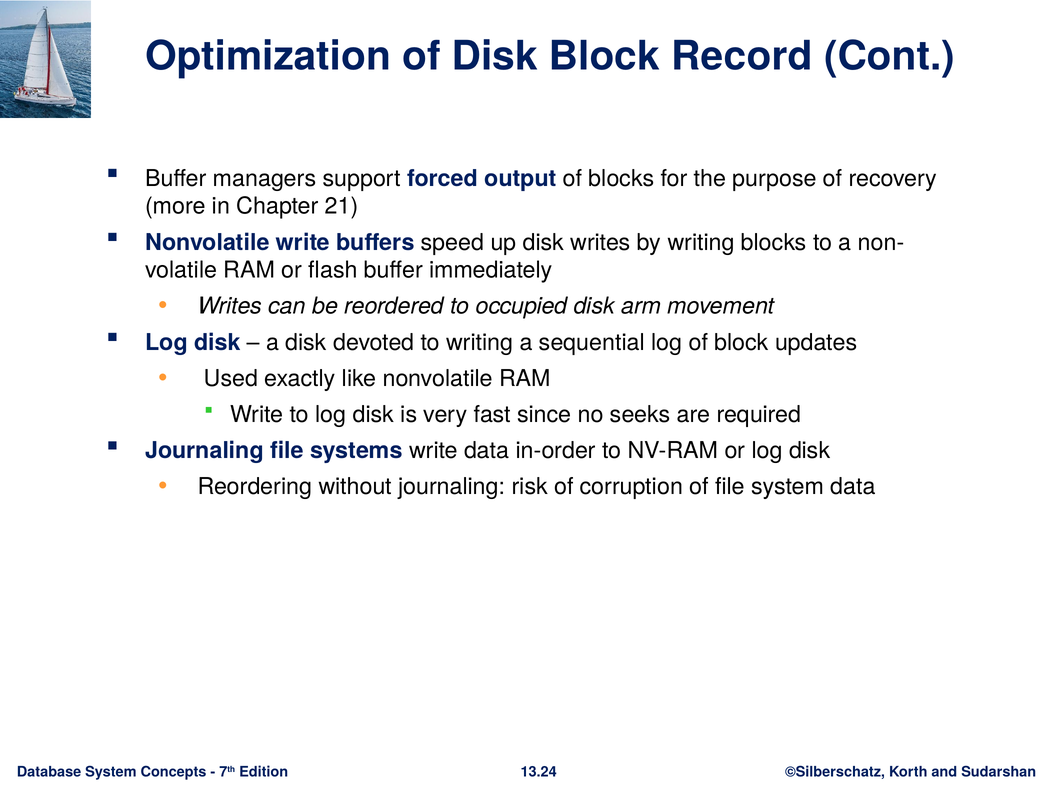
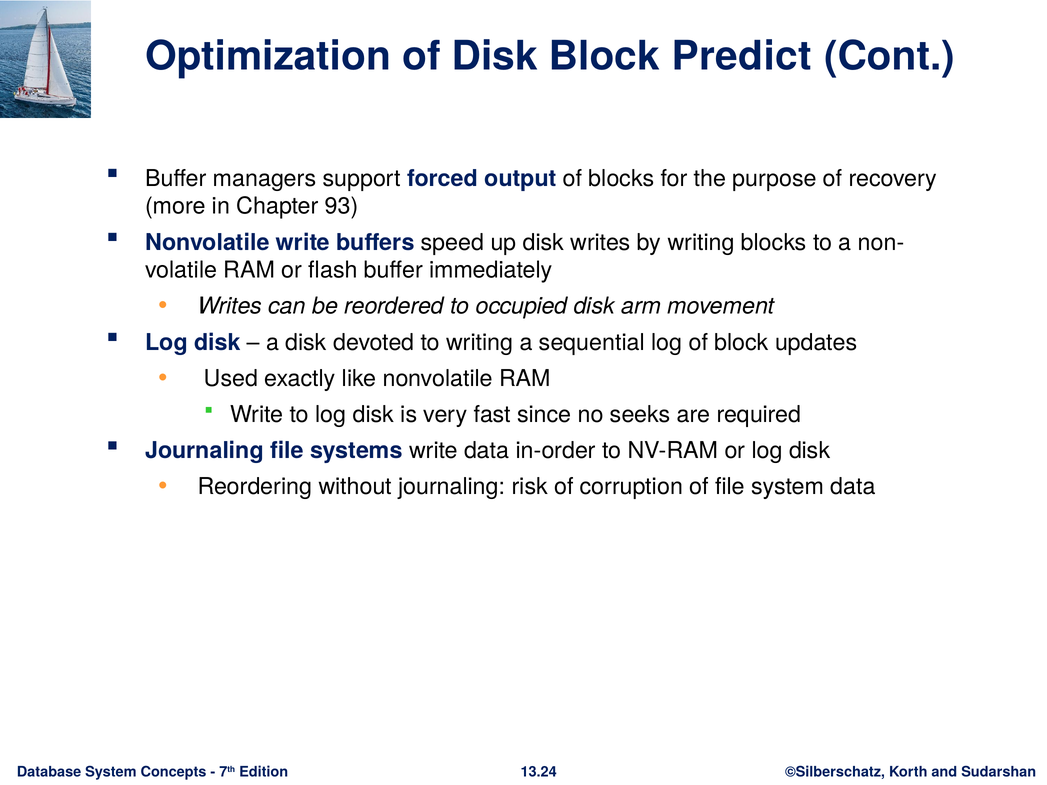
Record: Record -> Predict (742, 56)
21: 21 -> 93 (342, 206)
